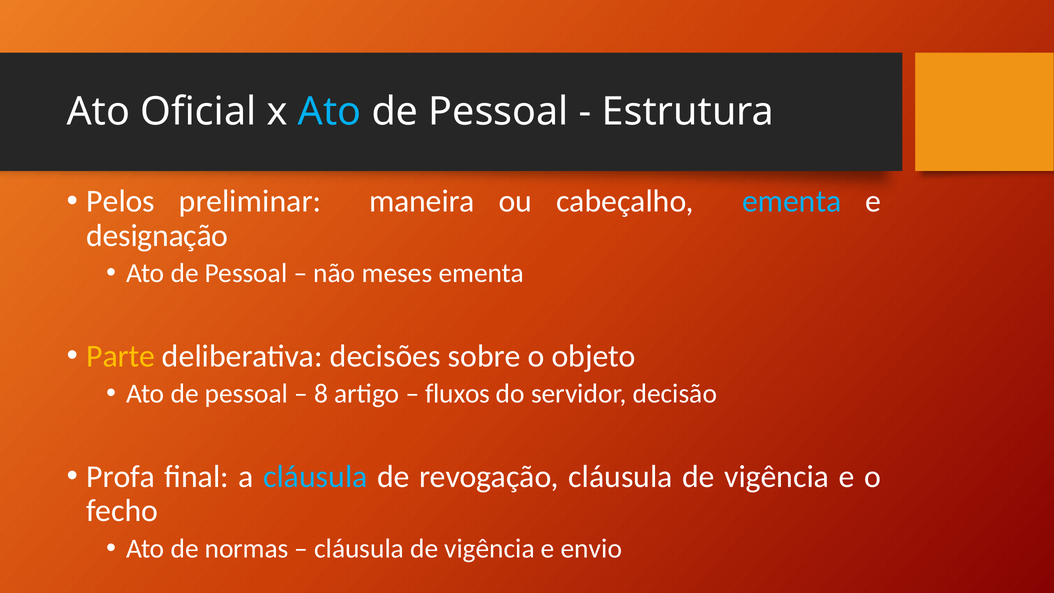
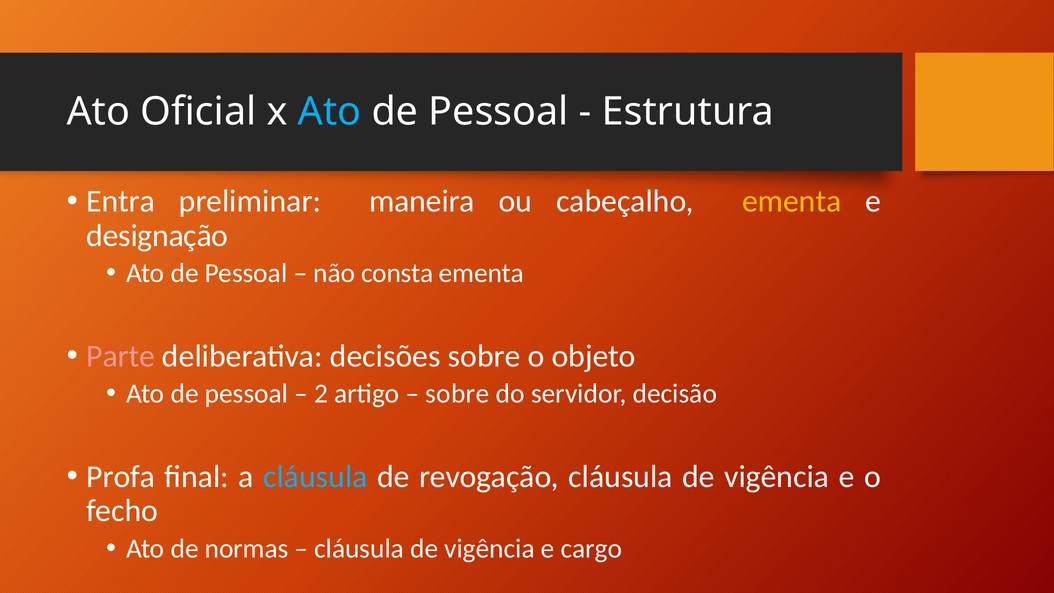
Pelos: Pelos -> Entra (121, 201)
ementa colour: light blue -> yellow (792, 201)
meses: meses -> consta (397, 273)
Parte colour: yellow -> pink (121, 356)
8: 8 -> 2 (321, 394)
fluxos: fluxos -> sobre (457, 394)
envio: envio -> cargo (592, 548)
